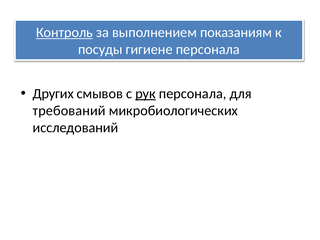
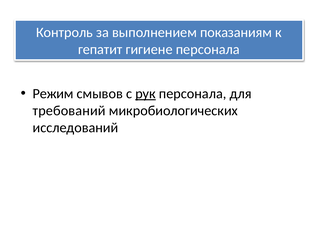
Контроль underline: present -> none (64, 32)
посуды: посуды -> гепатит (100, 50)
Других: Других -> Режим (53, 94)
